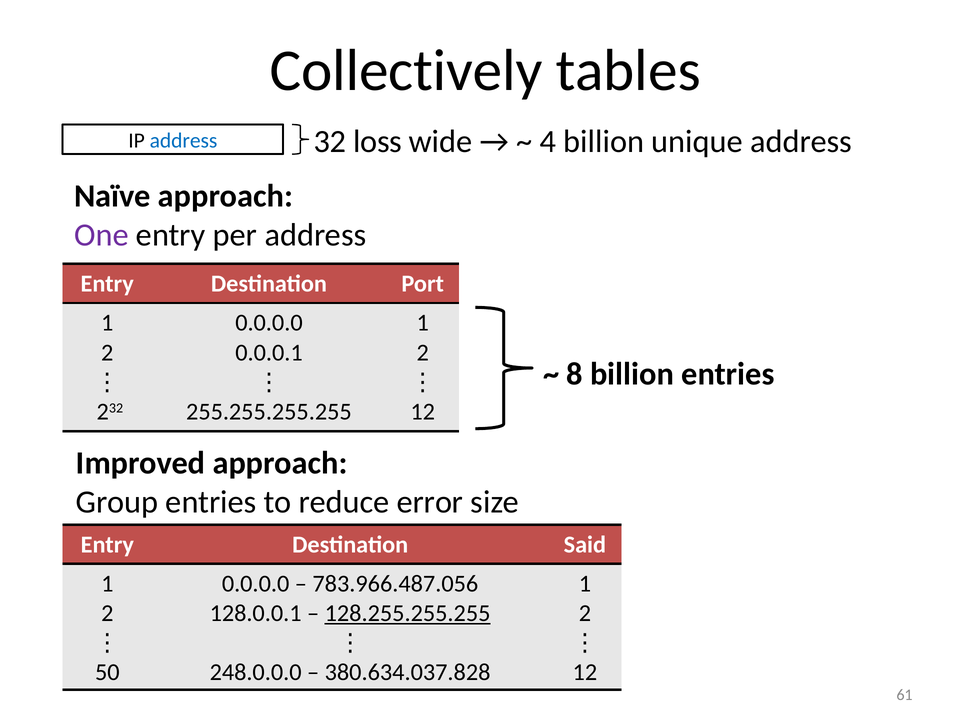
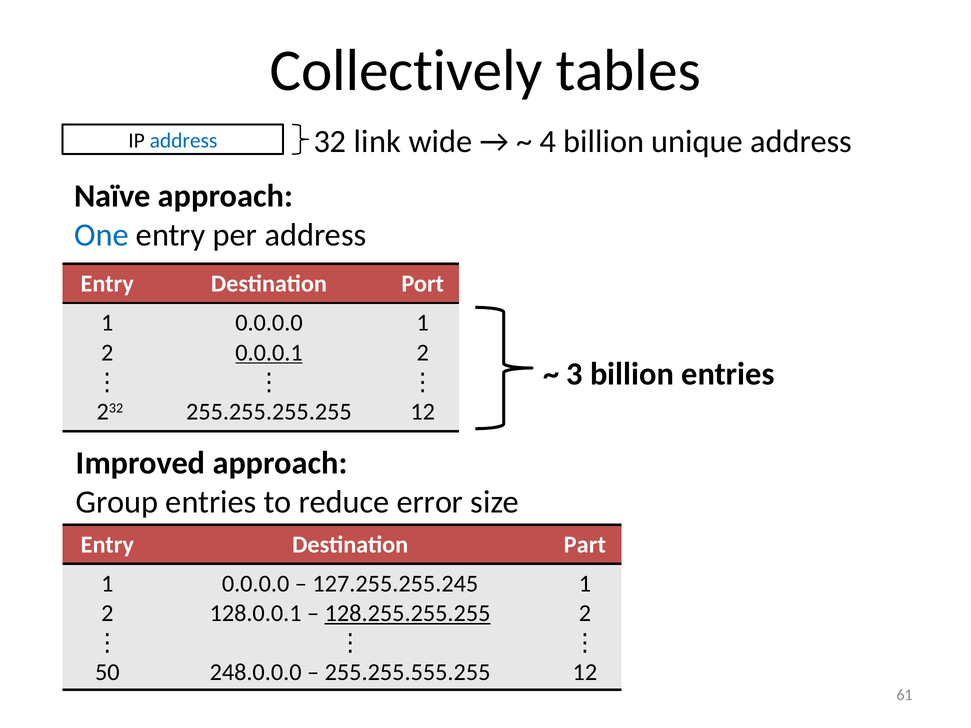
loss: loss -> link (377, 141)
One colour: purple -> blue (101, 235)
0.0.0.1 underline: none -> present (269, 353)
8: 8 -> 3 (575, 374)
Said: Said -> Part (585, 545)
783.966.487.056: 783.966.487.056 -> 127.255.255.245 (395, 584)
380.634.037.828: 380.634.037.828 -> 255.255.555.255 (408, 673)
